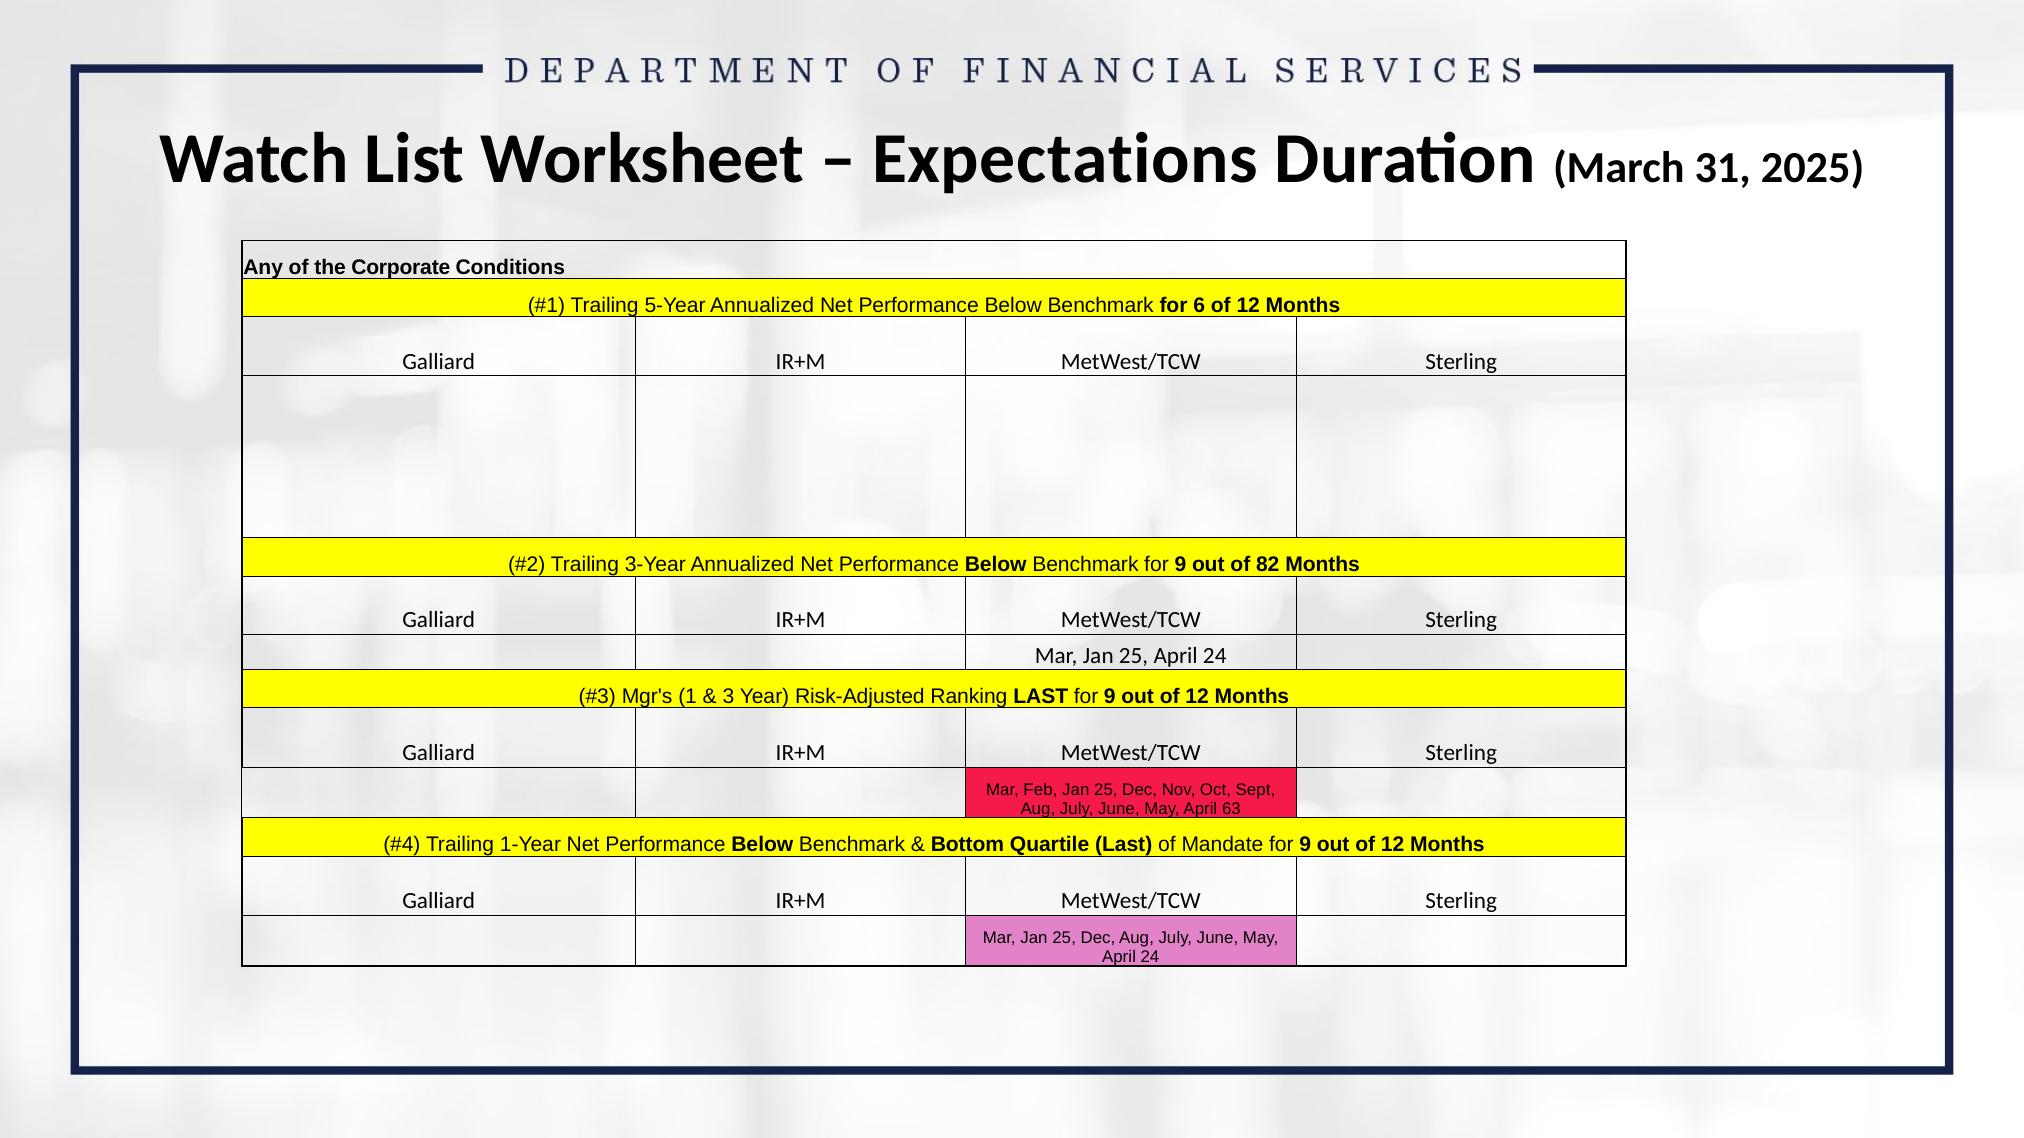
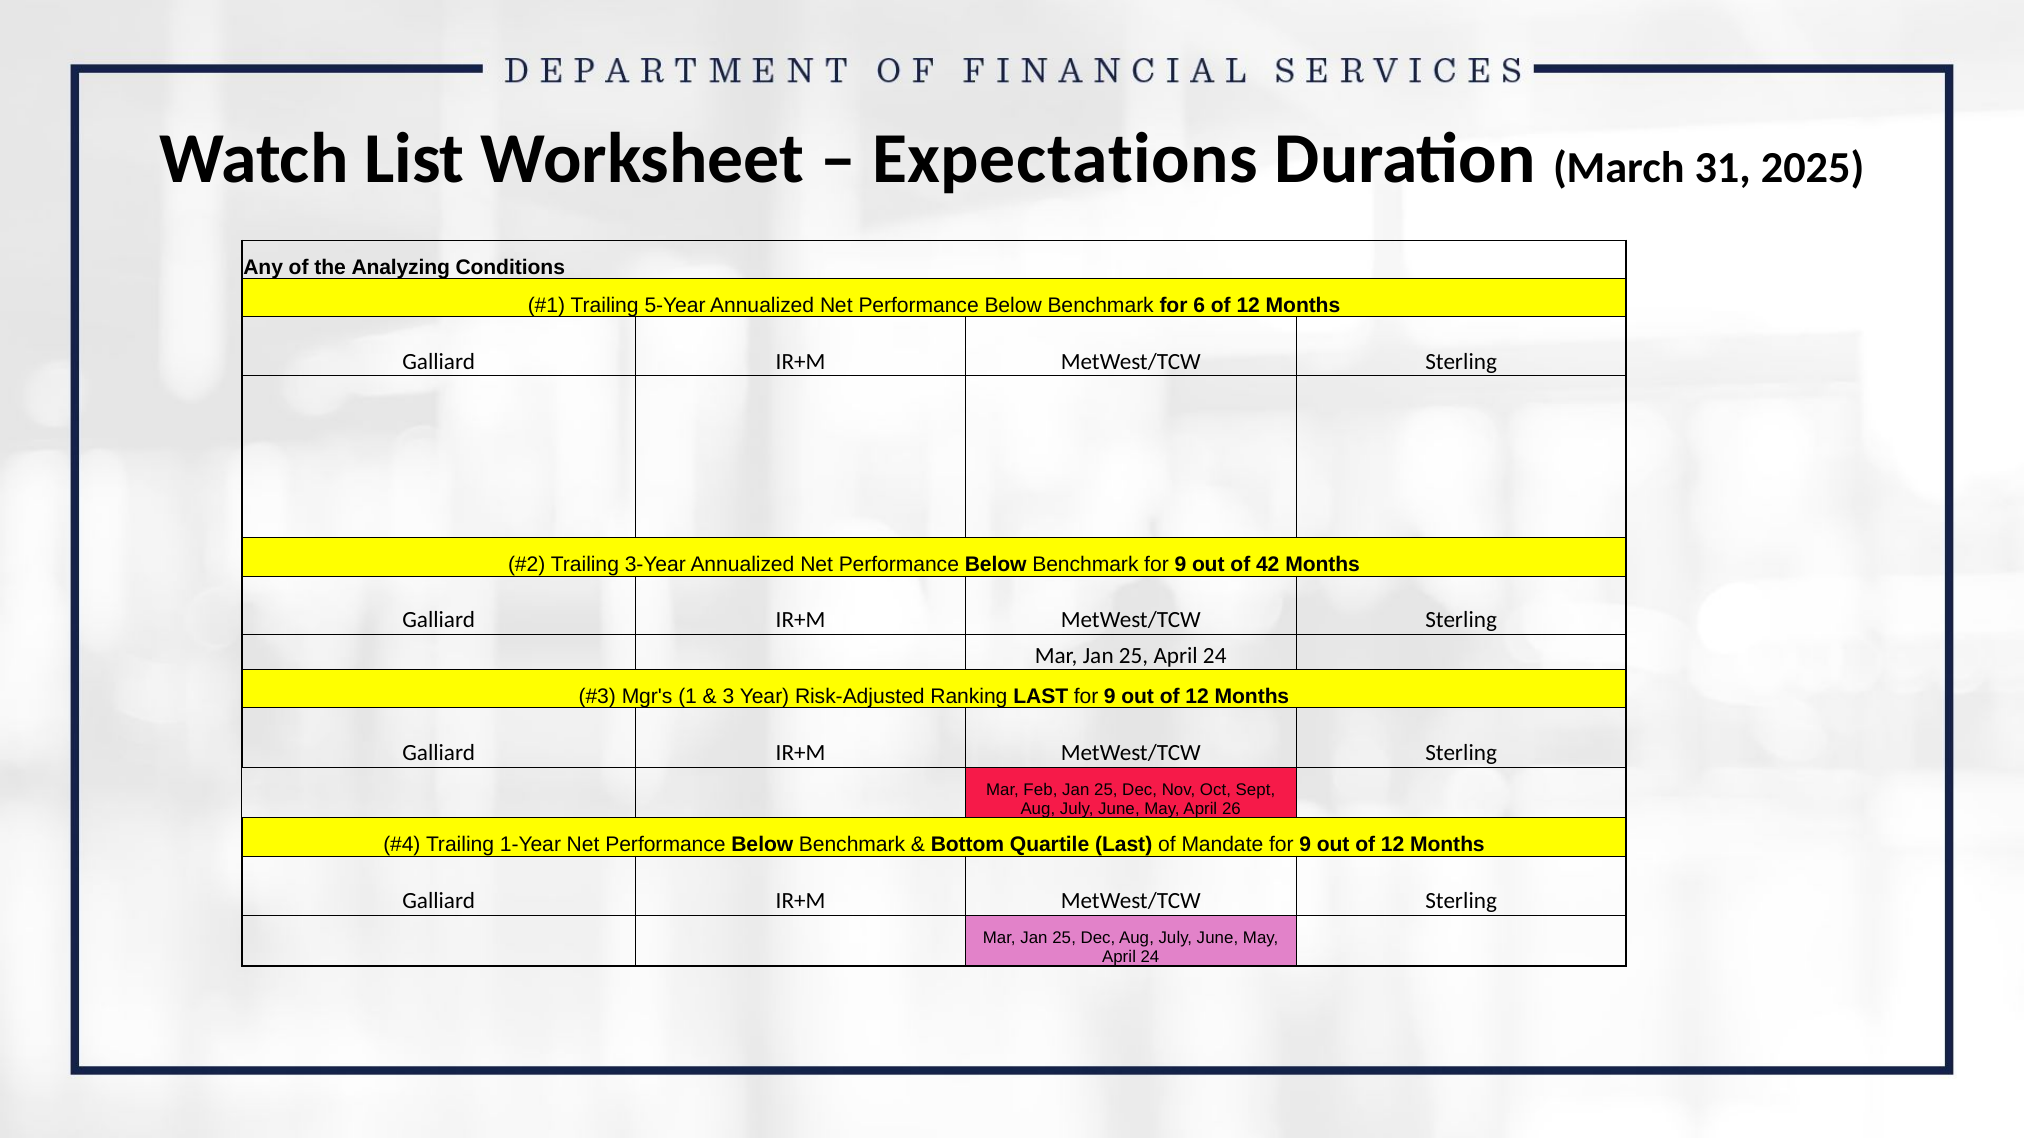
Corporate: Corporate -> Analyzing (401, 267)
82: 82 -> 42 (1268, 565)
63: 63 -> 26 (1231, 809)
